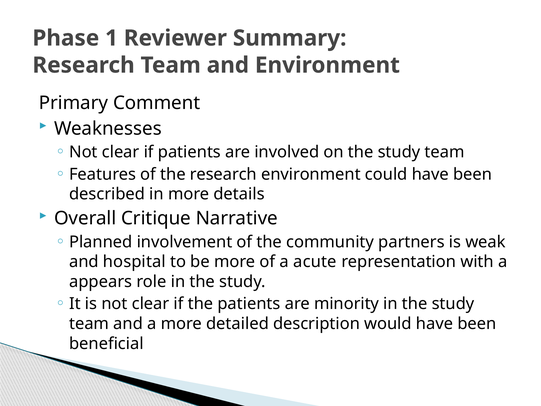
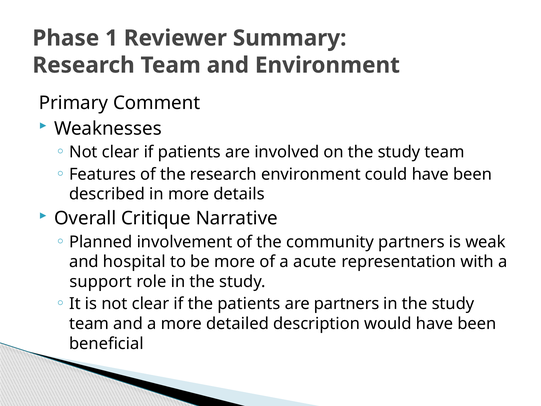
appears: appears -> support (101, 281)
are minority: minority -> partners (347, 304)
